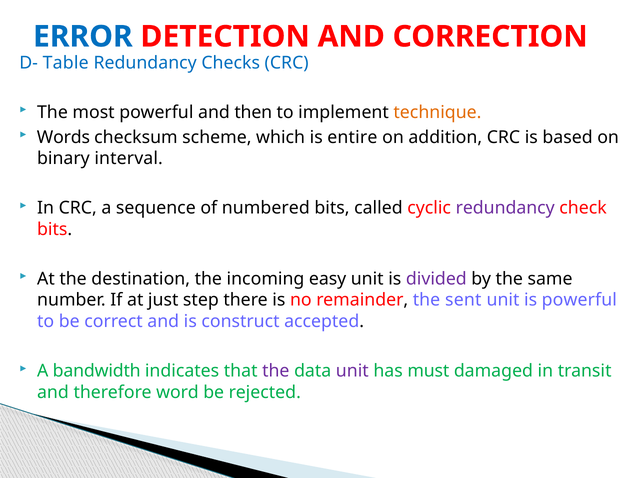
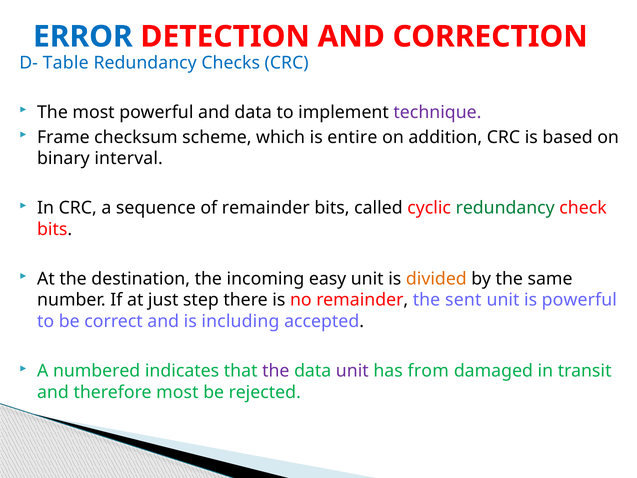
and then: then -> data (253, 112)
technique colour: orange -> purple (437, 112)
Words: Words -> Frame (63, 137)
of numbered: numbered -> remainder (266, 208)
redundancy colour: purple -> green (505, 208)
divided colour: purple -> orange (436, 279)
construct: construct -> including (240, 321)
bandwidth: bandwidth -> numbered (97, 371)
must: must -> from (428, 371)
therefore word: word -> most (177, 392)
